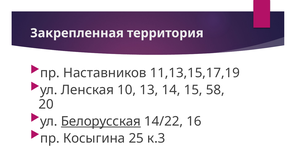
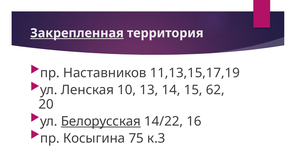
Закрепленная underline: none -> present (77, 33)
58: 58 -> 62 (215, 90)
25: 25 -> 75 (136, 139)
